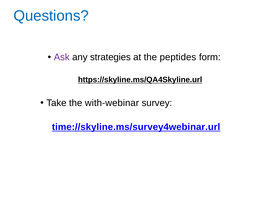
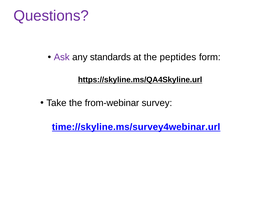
Questions colour: blue -> purple (51, 16)
strategies: strategies -> standards (110, 57)
with-webinar: with-webinar -> from-webinar (112, 103)
